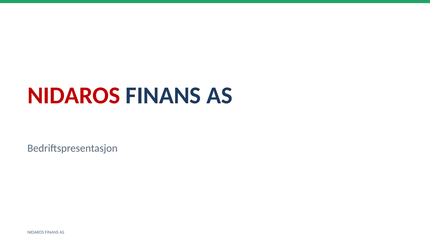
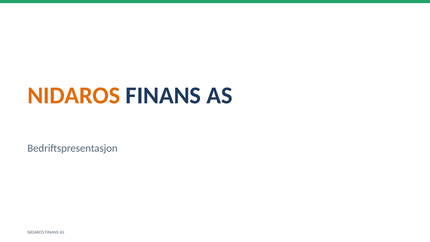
NIDAROS colour: red -> orange (74, 95)
